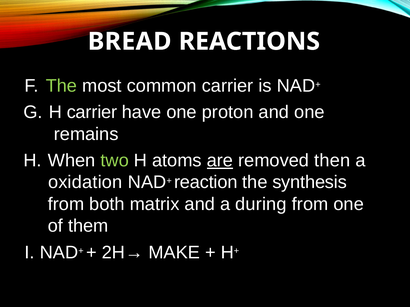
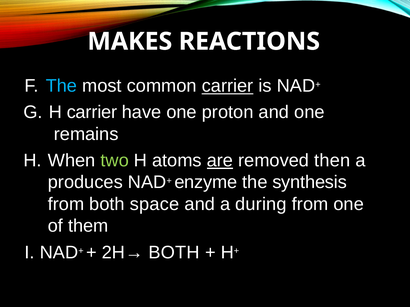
BREAD: BREAD -> MAKES (130, 42)
The colour: light green -> light blue (61, 86)
carrier underline: none -> present (228, 86)
oxidation: oxidation -> produces (85, 183)
reaction: reaction -> enzyme (206, 183)
matrix: matrix -> space (155, 204)
2H→ MAKE: MAKE -> BOTH (174, 253)
